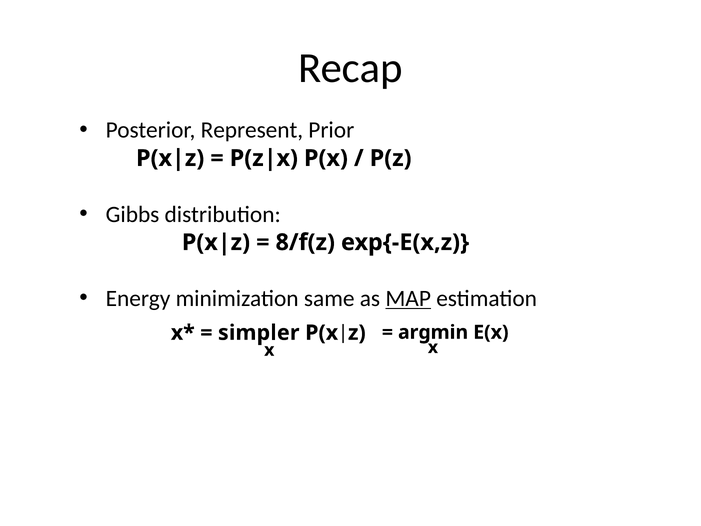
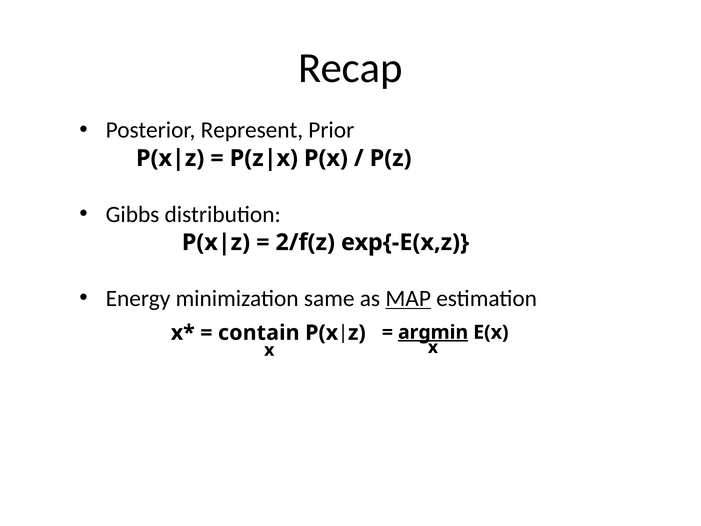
8/f(z: 8/f(z -> 2/f(z (305, 242)
simpler: simpler -> contain (259, 333)
argmin underline: none -> present (433, 332)
